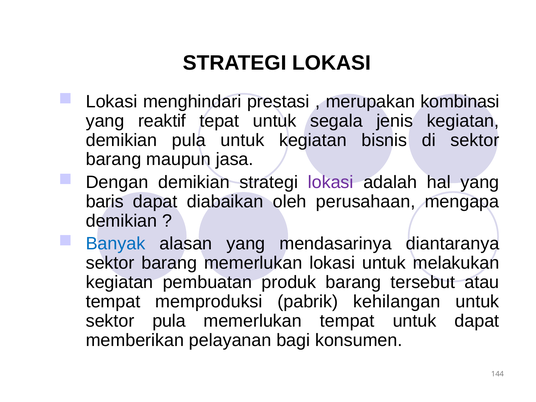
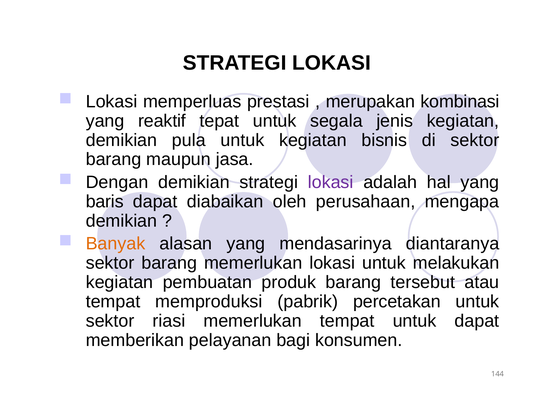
menghindari: menghindari -> memperluas (192, 102)
Banyak colour: blue -> orange (116, 244)
kehilangan: kehilangan -> percetakan (397, 302)
sektor pula: pula -> riasi (169, 321)
